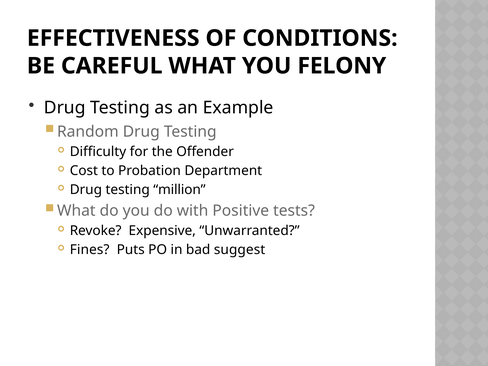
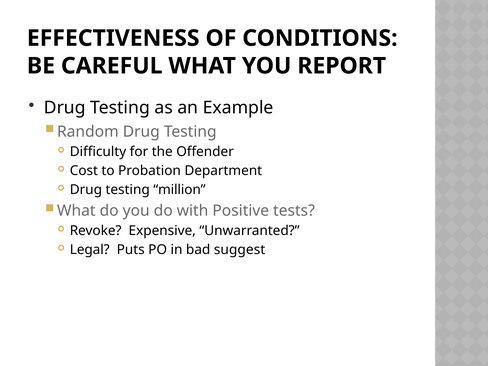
FELONY: FELONY -> REPORT (342, 66)
Fines: Fines -> Legal (90, 250)
